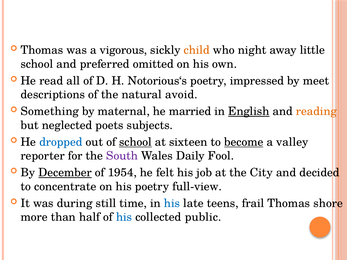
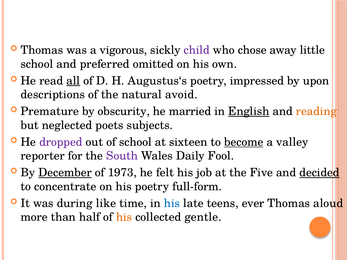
child colour: orange -> purple (197, 50)
night: night -> chose (252, 50)
all underline: none -> present (73, 81)
Notorious‘s: Notorious‘s -> Augustus‘s (157, 81)
meet: meet -> upon (316, 81)
Something: Something -> Premature (50, 111)
maternal: maternal -> obscurity (124, 111)
dropped colour: blue -> purple (61, 142)
school underline: present -> none (135, 142)
1954: 1954 -> 1973 (122, 173)
City: City -> Five (261, 173)
decided underline: none -> present (320, 173)
full-view: full-view -> full-form (197, 187)
still: still -> like (106, 203)
frail: frail -> ever (253, 203)
shore: shore -> aloud (328, 203)
his colour: blue -> orange (124, 217)
public: public -> gentle (203, 217)
